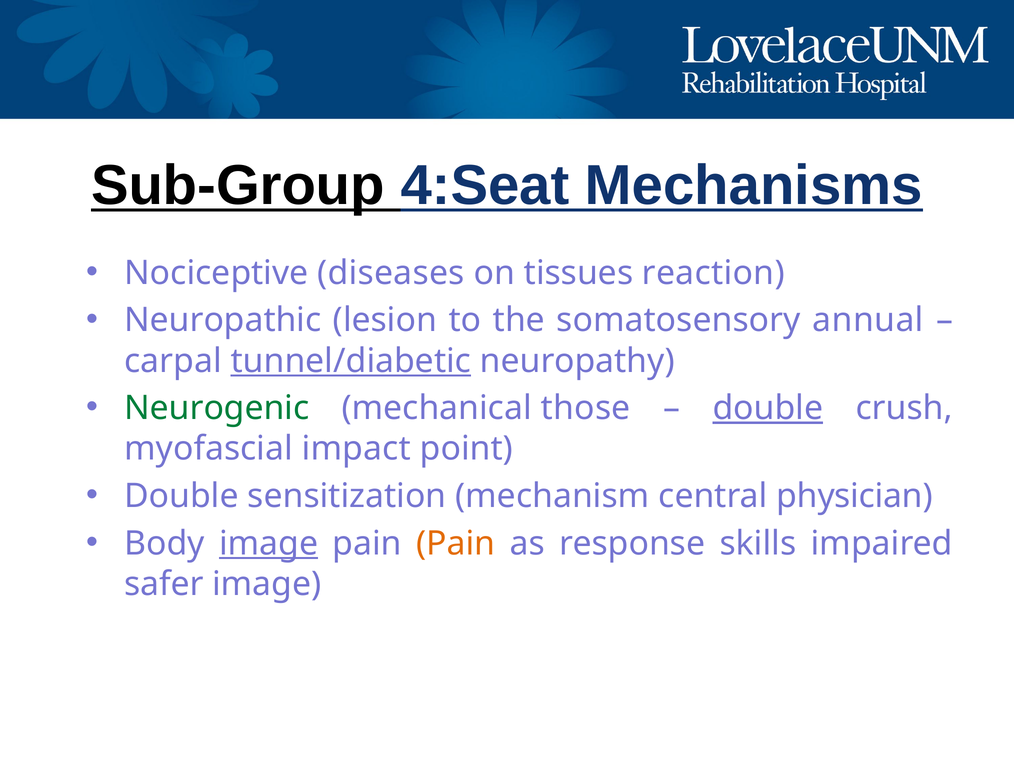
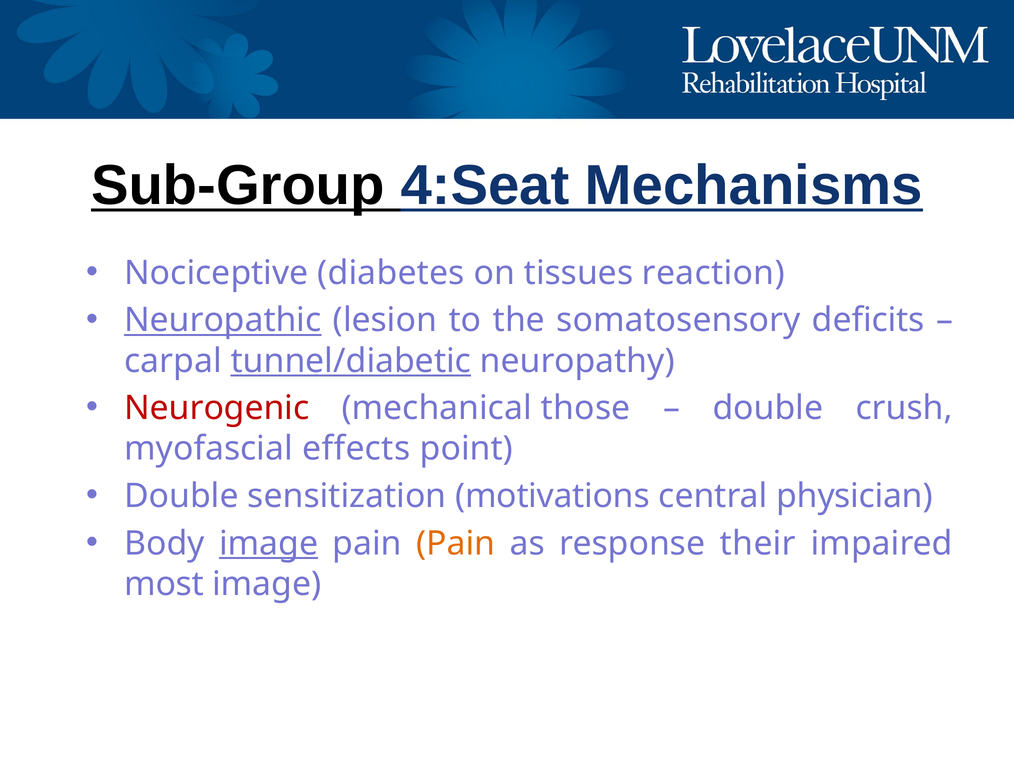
diseases: diseases -> diabetes (391, 273)
Neuropathic underline: none -> present (223, 320)
annual: annual -> deficits (868, 320)
Neurogenic colour: green -> red (217, 408)
double underline: present -> none (768, 408)
impact: impact -> effects (356, 448)
mechanism: mechanism -> motivations (552, 496)
skills: skills -> their (758, 543)
safer: safer -> most (164, 584)
